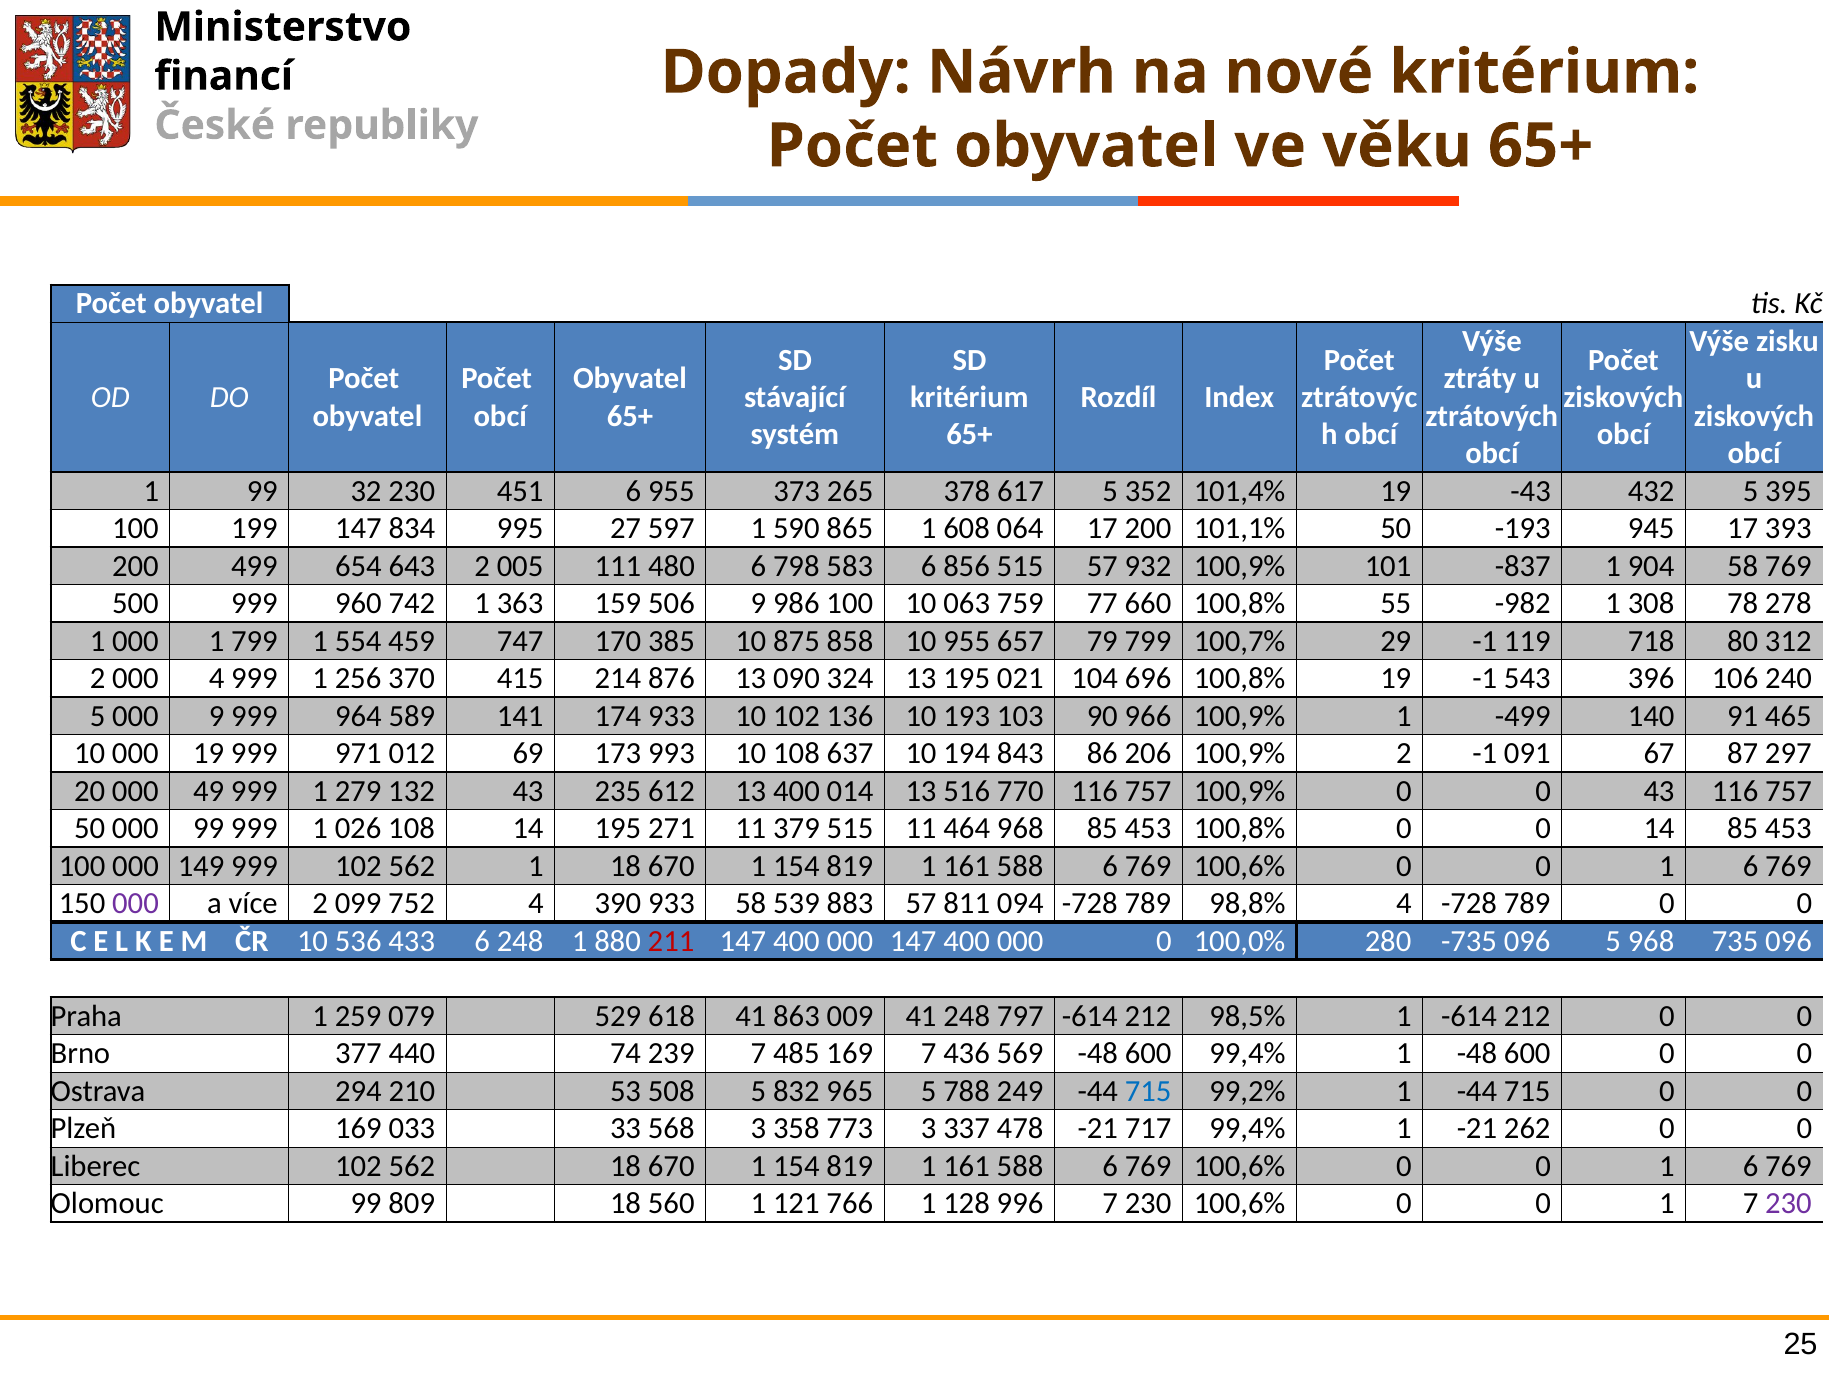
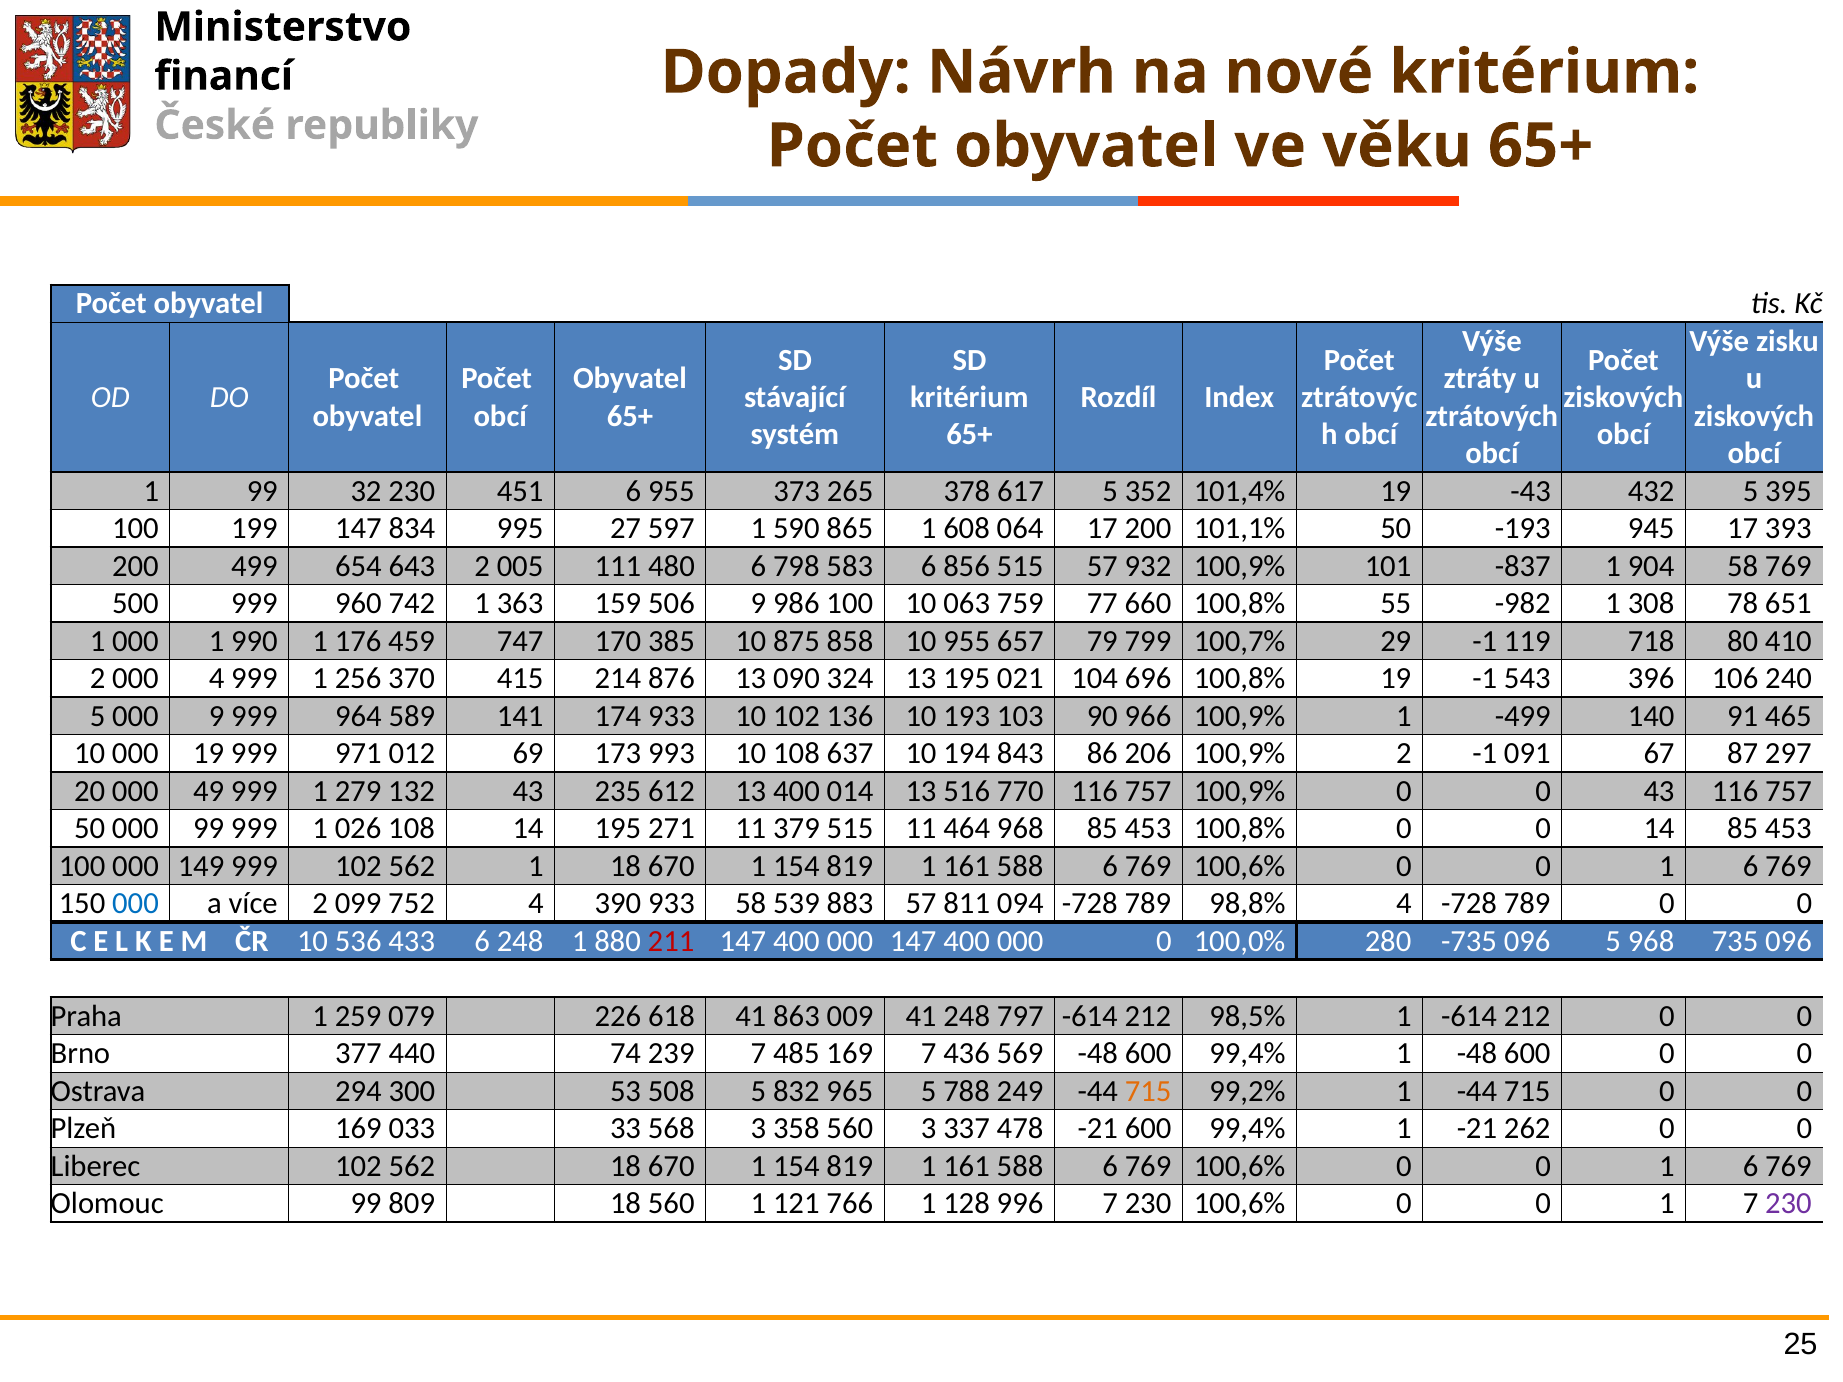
278: 278 -> 651 (1788, 604)
1 799: 799 -> 990 (254, 641)
554: 554 -> 176 (358, 641)
312: 312 -> 410 (1788, 641)
000 colour: purple -> blue (135, 904)
529: 529 -> 226 (618, 1016)
210: 210 -> 300 (412, 1091)
715 colour: blue -> orange (1148, 1091)
358 773: 773 -> 560 (850, 1129)
-21 717: 717 -> 600 (1148, 1129)
